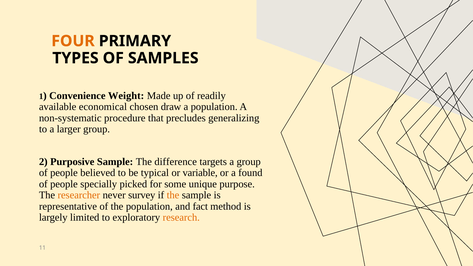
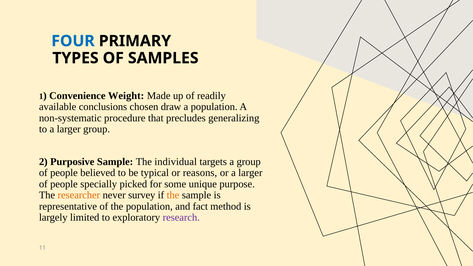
FOUR colour: orange -> blue (73, 41)
economical: economical -> conclusions (103, 107)
difference: difference -> individual (176, 162)
variable: variable -> reasons (200, 173)
or a found: found -> larger (250, 173)
research colour: orange -> purple (181, 218)
